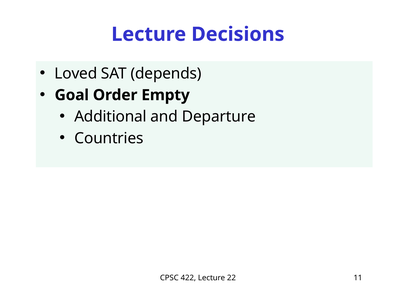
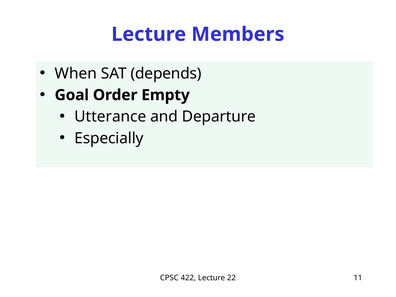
Decisions: Decisions -> Members (238, 34)
Loved: Loved -> When (76, 73)
Additional: Additional -> Utterance (110, 117)
Countries: Countries -> Especially (109, 138)
